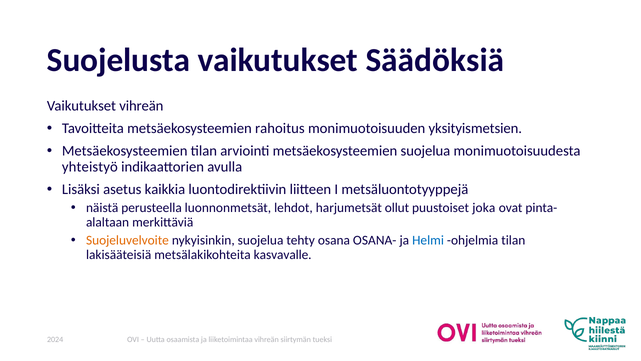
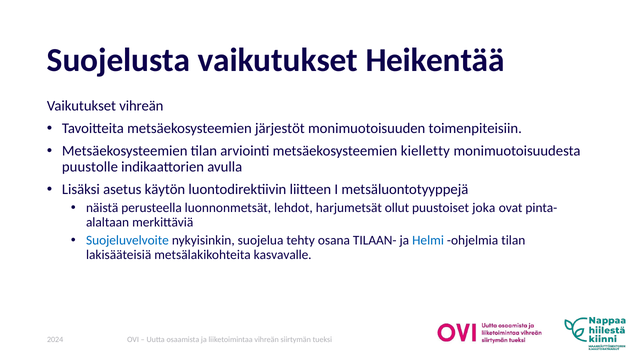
Säädöksiä: Säädöksiä -> Heikentää (435, 60)
rahoitus: rahoitus -> järjestöt (280, 128)
yksityismetsien: yksityismetsien -> toimenpiteisiin (475, 128)
metsäekosysteemien suojelua: suojelua -> kielletty (425, 151)
yhteistyö: yhteistyö -> puustolle (90, 167)
kaikkia: kaikkia -> käytön (165, 189)
Suojeluvelvoite colour: orange -> blue (127, 240)
OSANA-: OSANA- -> TILAAN- (375, 240)
